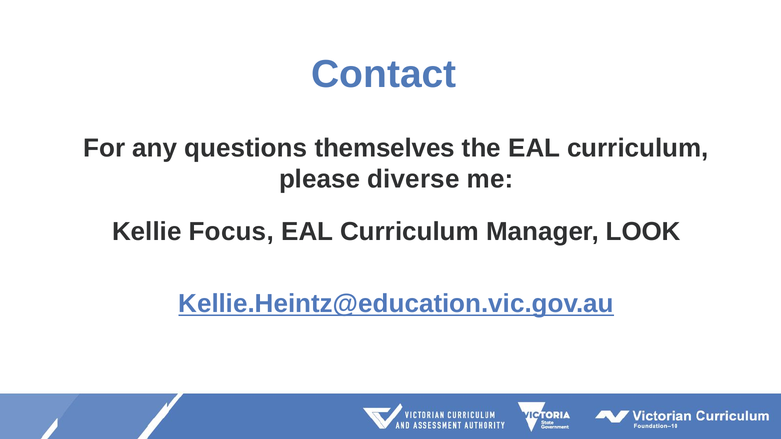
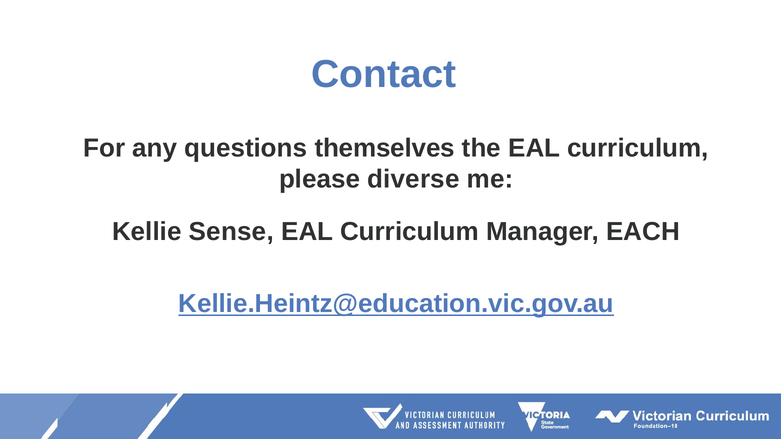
Focus: Focus -> Sense (231, 232)
LOOK: LOOK -> EACH (643, 232)
